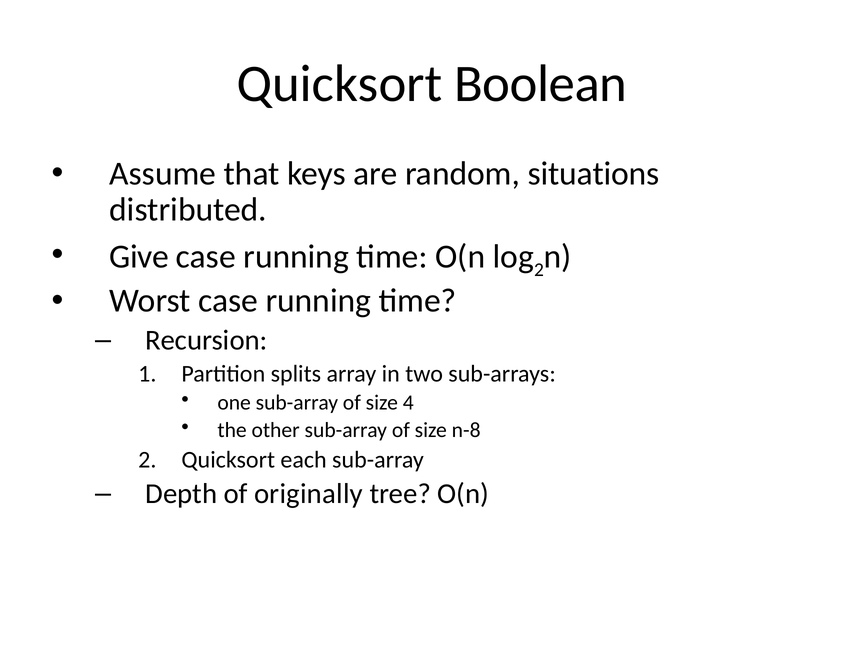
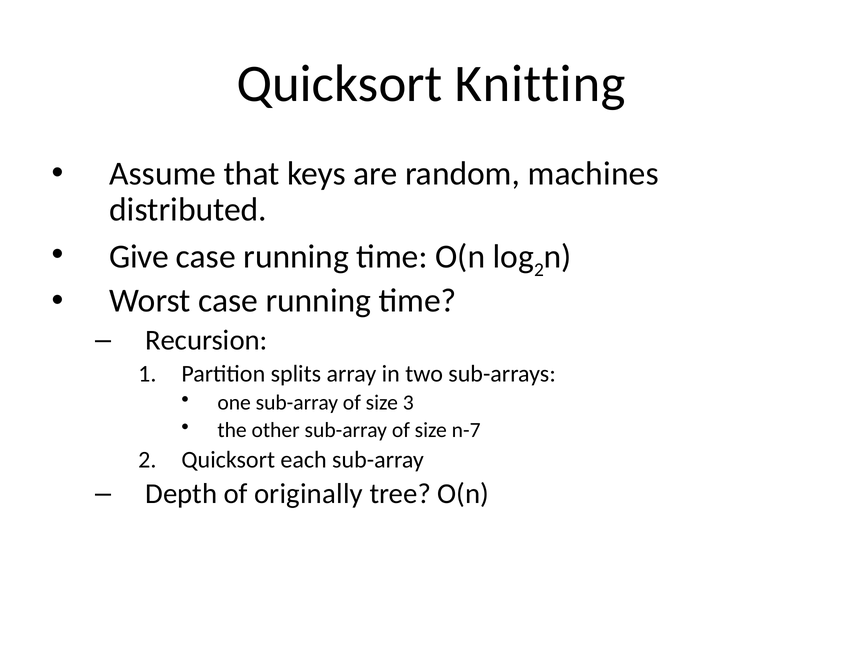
Boolean: Boolean -> Knitting (540, 84)
situations: situations -> machines (593, 173)
4: 4 -> 3 (408, 403)
n-8: n-8 -> n-7 (466, 430)
